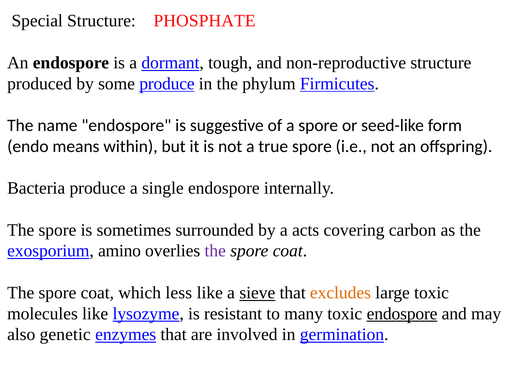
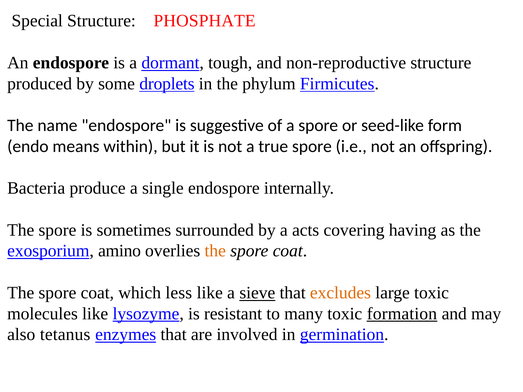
some produce: produce -> droplets (167, 84)
carbon: carbon -> having (413, 230)
the colour: purple -> orange (215, 251)
toxic endospore: endospore -> formation (402, 314)
genetic: genetic -> tetanus (65, 335)
